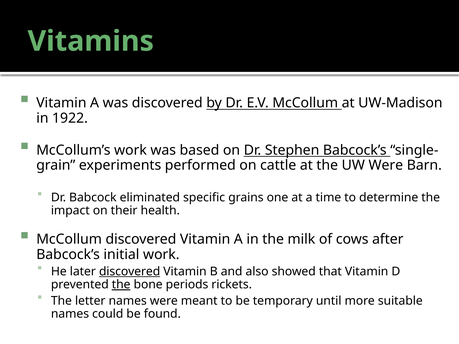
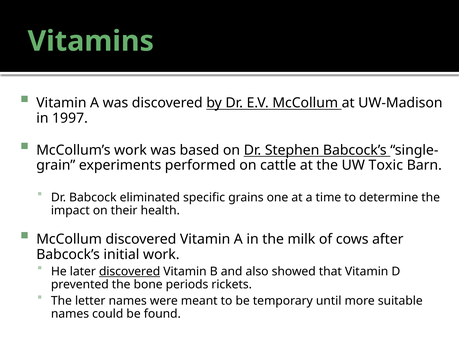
1922: 1922 -> 1997 (70, 118)
UW Were: Were -> Toxic (386, 165)
the underline: present -> none (121, 285)
